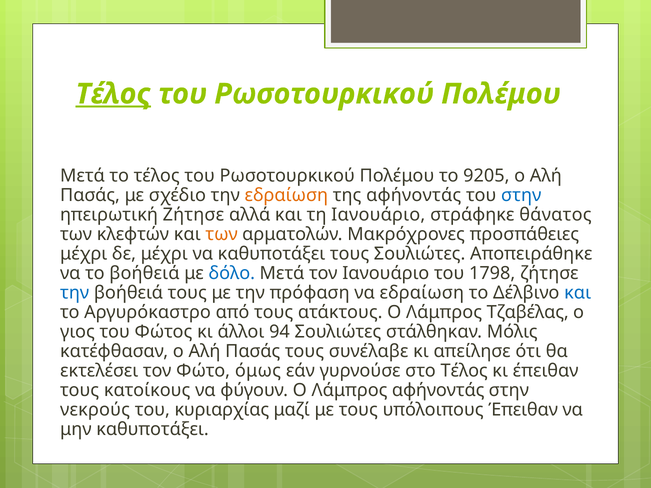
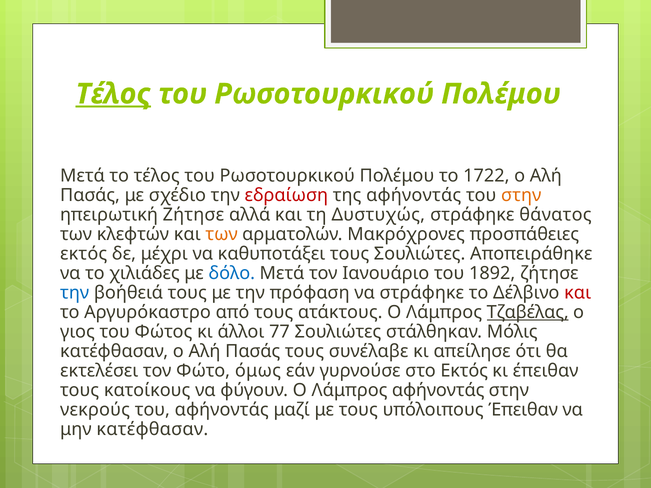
9205: 9205 -> 1722 (486, 176)
εδραίωση colour: orange -> red (286, 195)
στην colour: blue -> orange (521, 195)
τη Ιανουάριο: Ιανουάριο -> Δυστυχώς (378, 215)
μέχρι: μέχρι -> εκτός (84, 254)
το βοήθειά: βοήθειά -> χιλιάδες (145, 273)
1798: 1798 -> 1892 (492, 273)
να εδραίωση: εδραίωση -> στράφηκε (422, 293)
και colour: blue -> red (578, 293)
Τζαβέλας underline: none -> present (528, 312)
94: 94 -> 77 (279, 332)
στο Τέλος: Τέλος -> Εκτός (464, 371)
του κυριαρχίας: κυριαρχίας -> αφήνοντάς (222, 410)
μην καθυποτάξει: καθυποτάξει -> κατέφθασαν (152, 430)
